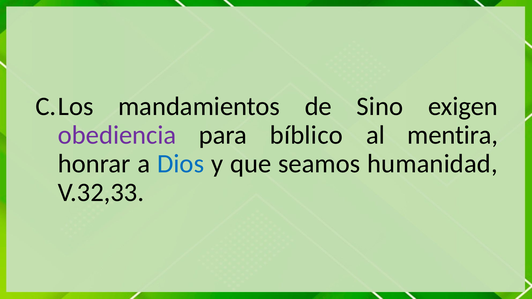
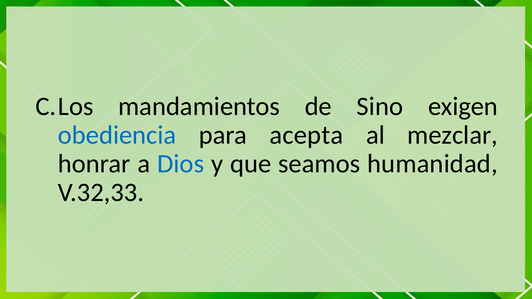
obediencia colour: purple -> blue (117, 135)
bíblico: bíblico -> acepta (306, 135)
mentira: mentira -> mezclar (453, 135)
